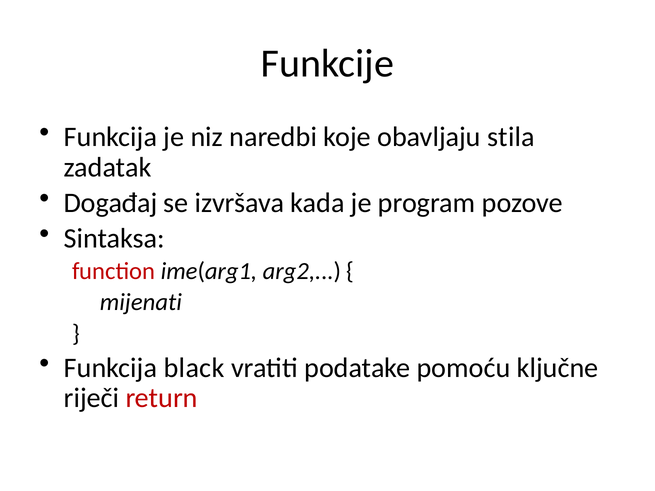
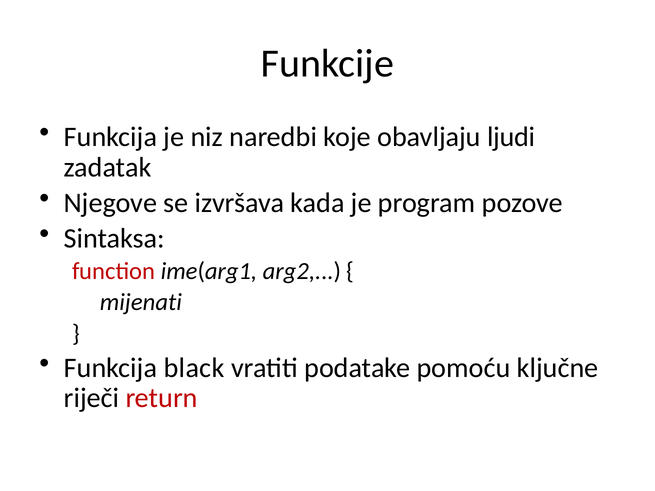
stila: stila -> ljudi (511, 137)
Događaj: Događaj -> Njegove (111, 203)
